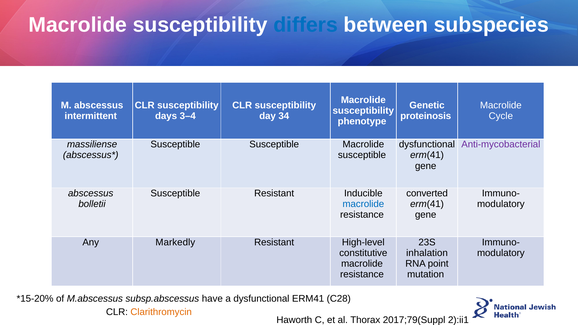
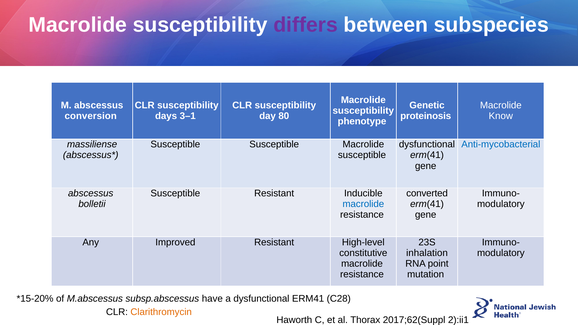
differs colour: blue -> purple (306, 25)
intermittent: intermittent -> conversion (91, 116)
3–4: 3–4 -> 3–1 (188, 116)
34: 34 -> 80 (284, 116)
Cycle: Cycle -> Know (501, 116)
Anti-mycobacterial colour: purple -> blue (501, 144)
Markedly: Markedly -> Improved (175, 242)
2017;79(Suppl: 2017;79(Suppl -> 2017;62(Suppl (414, 320)
